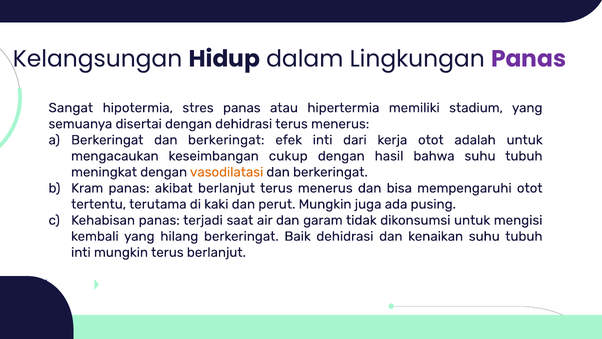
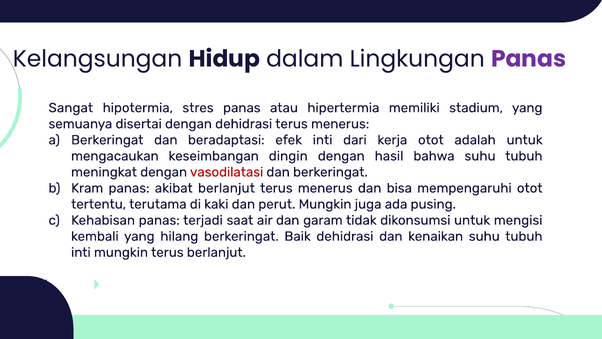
Berkeringat dan berkeringat: berkeringat -> beradaptasi (226, 140)
cukup: cukup -> dingin (288, 156)
vasodilatasi colour: orange -> red (227, 172)
